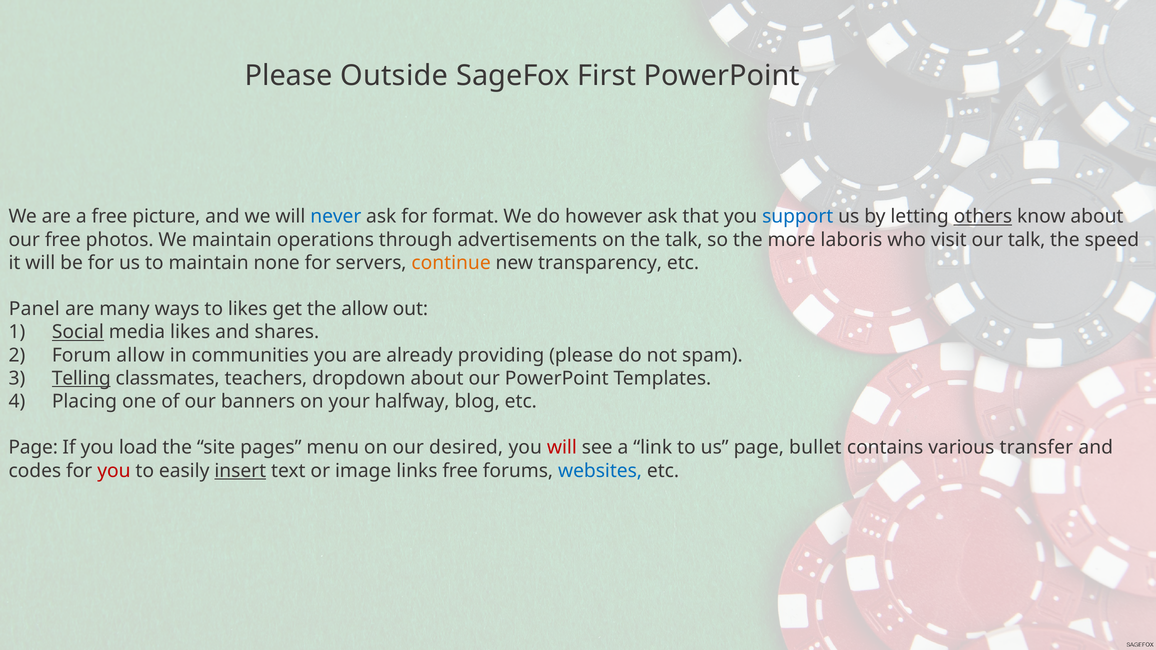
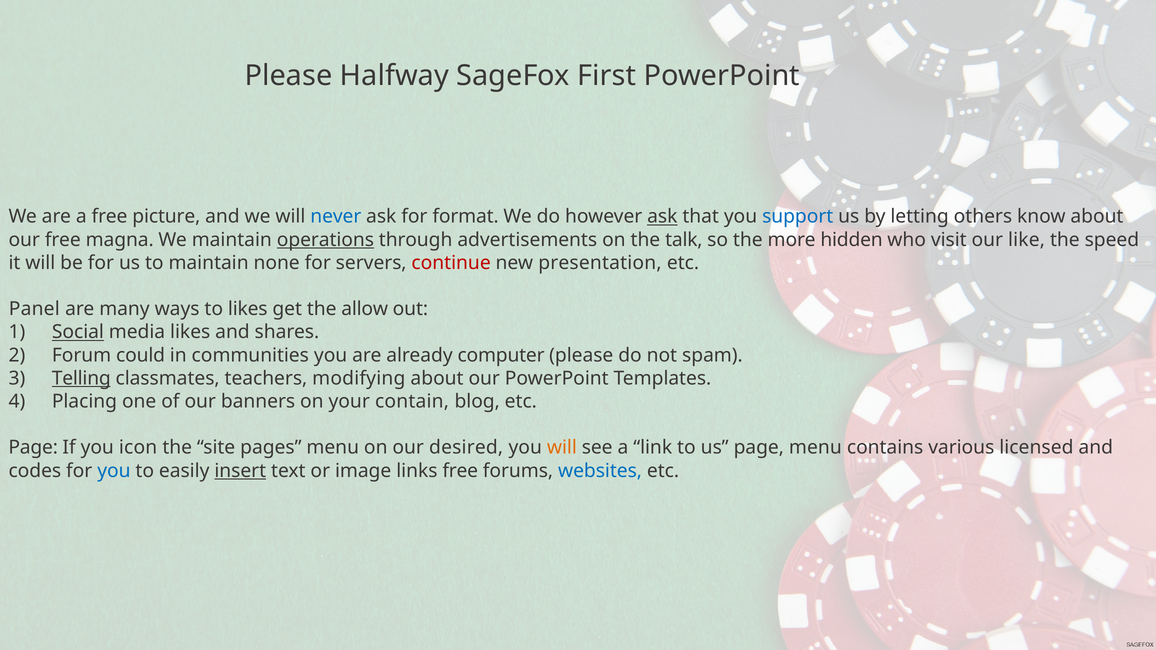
Outside: Outside -> Halfway (394, 76)
ask underline: none -> present (662, 217)
others underline: present -> none (983, 217)
photos: photos -> magna (120, 240)
operations underline: none -> present (325, 240)
laboris: laboris -> hidden (852, 240)
our talk: talk -> like (1027, 240)
continue colour: orange -> red (451, 263)
transparency: transparency -> presentation (600, 263)
Forum allow: allow -> could (141, 355)
providing: providing -> computer (501, 355)
dropdown: dropdown -> modifying (359, 378)
halfway: halfway -> contain (412, 402)
load: load -> icon (138, 448)
will colour: red -> orange (562, 448)
page bullet: bullet -> menu (815, 448)
transfer: transfer -> licensed (1036, 448)
you colour: red -> blue (114, 471)
